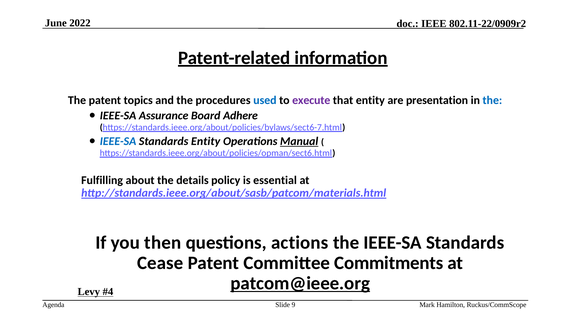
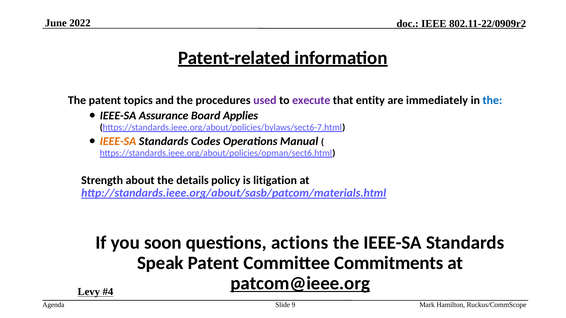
used colour: blue -> purple (265, 100)
presentation: presentation -> immediately (437, 100)
Adhere: Adhere -> Applies (240, 116)
IEEE-SA colour: blue -> orange (118, 142)
Standards Entity: Entity -> Codes (206, 142)
Manual underline: present -> none (299, 142)
Fulfilling: Fulfilling -> Strength (102, 180)
essential: essential -> litigation (275, 180)
then: then -> soon (163, 243)
Cease: Cease -> Speak (160, 263)
